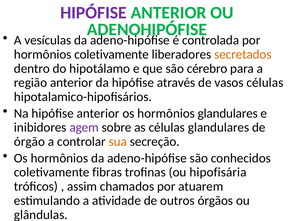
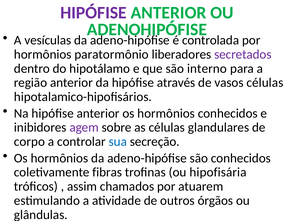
hormônios coletivamente: coletivamente -> paratormônio (112, 54)
secretados colour: orange -> purple (243, 54)
cérebro: cérebro -> interno (207, 68)
hormônios glandulares: glandulares -> conhecidos (228, 113)
órgão: órgão -> corpo (29, 141)
sua colour: orange -> blue (118, 141)
